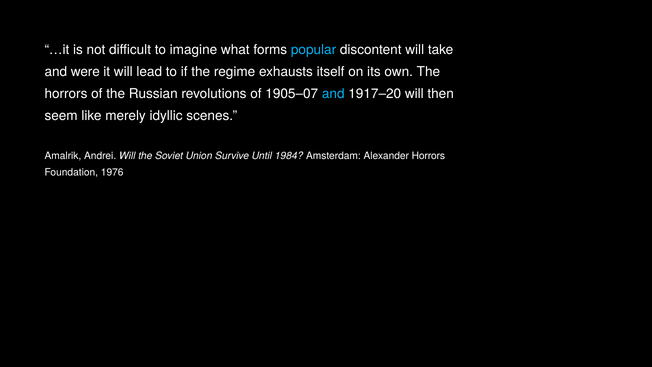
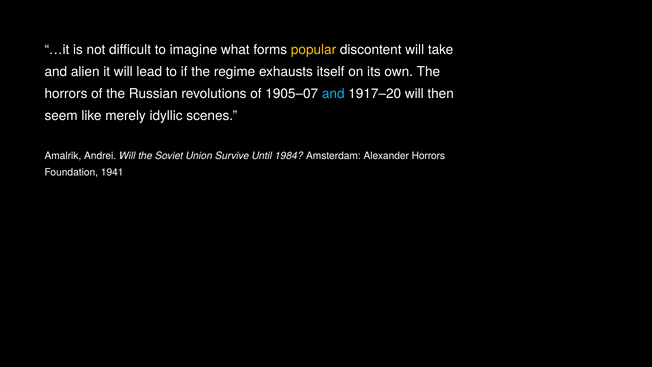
popular colour: light blue -> yellow (314, 50)
were: were -> alien (85, 72)
1976: 1976 -> 1941 (112, 172)
